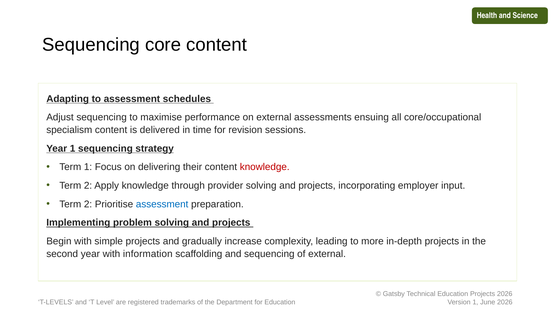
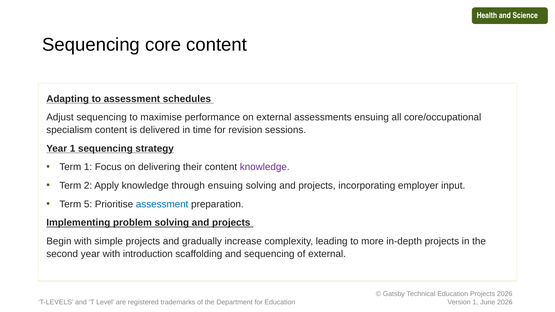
knowledge colour: red -> purple (265, 167)
through provider: provider -> ensuing (225, 186)
2: 2 -> 5 (88, 204)
information: information -> introduction (148, 254)
